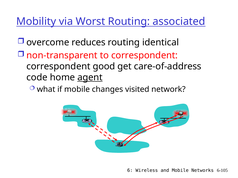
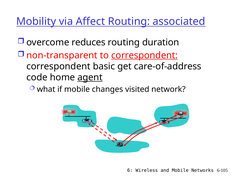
Worst: Worst -> Affect (90, 22)
identical: identical -> duration (161, 42)
correspondent underline: none -> present (144, 55)
good: good -> basic (104, 67)
